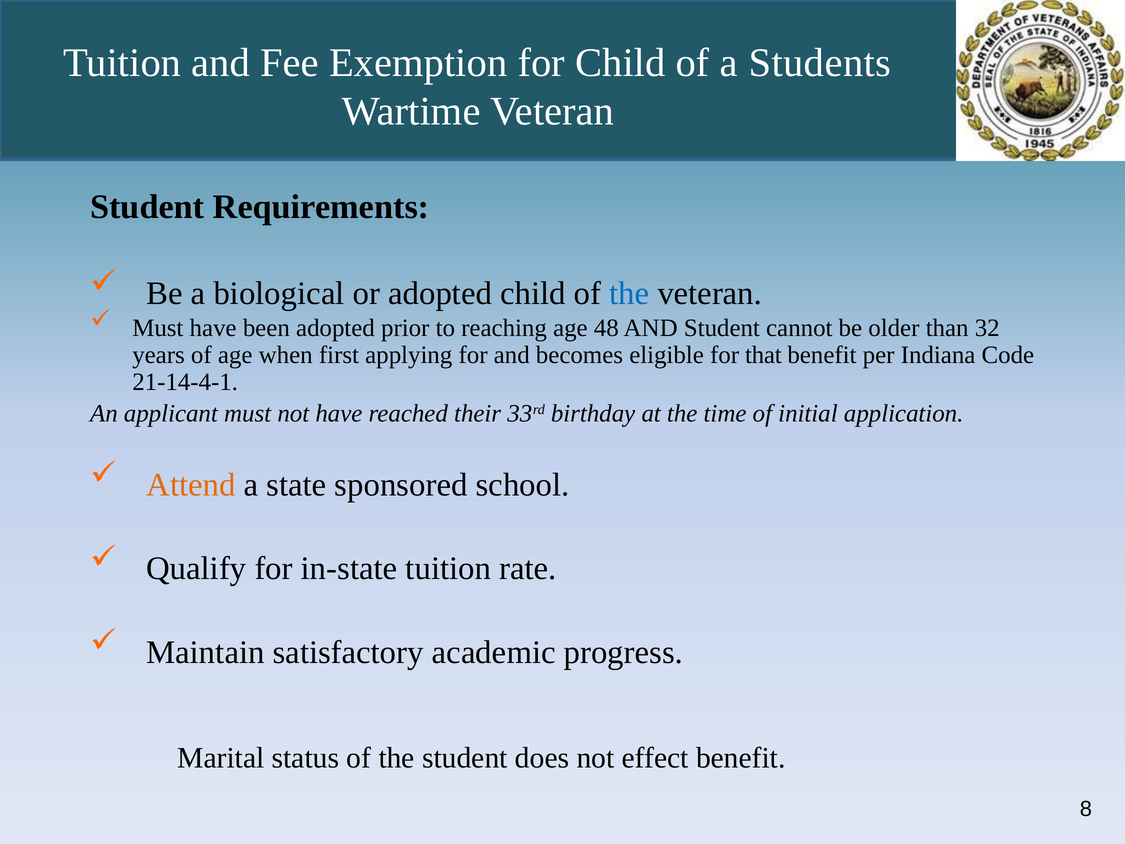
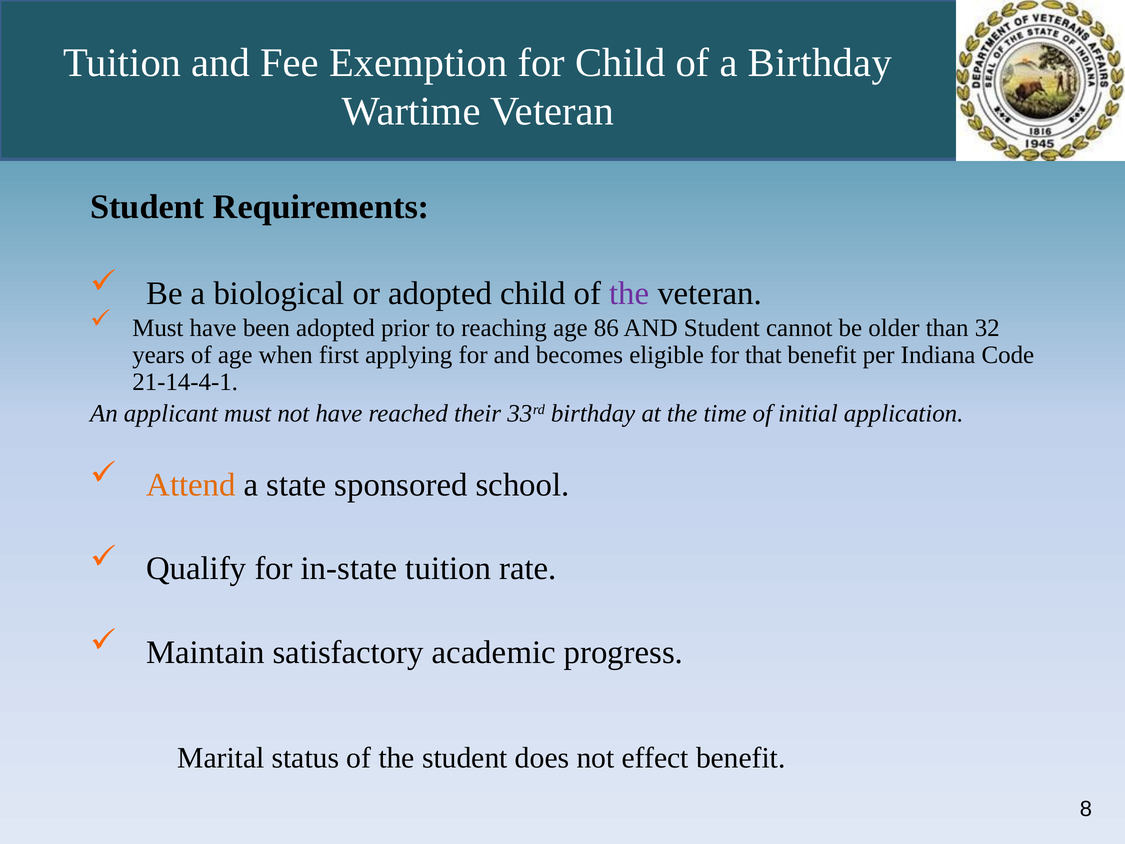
a Students: Students -> Birthday (820, 63)
the colour: blue -> purple (629, 293)
48: 48 -> 86 (606, 328)
